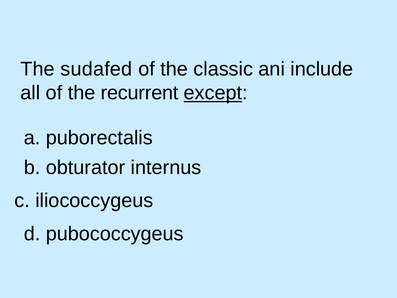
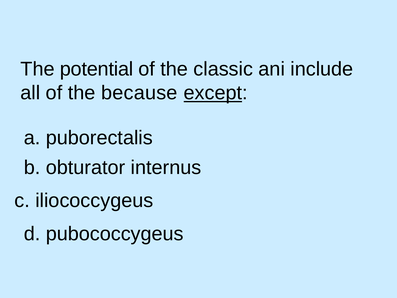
sudafed: sudafed -> potential (97, 69)
recurrent: recurrent -> because (139, 93)
